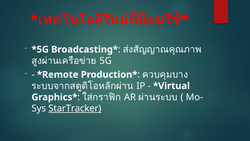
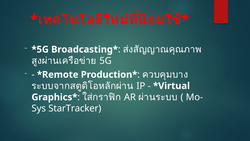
StarTracker underline: present -> none (75, 108)
